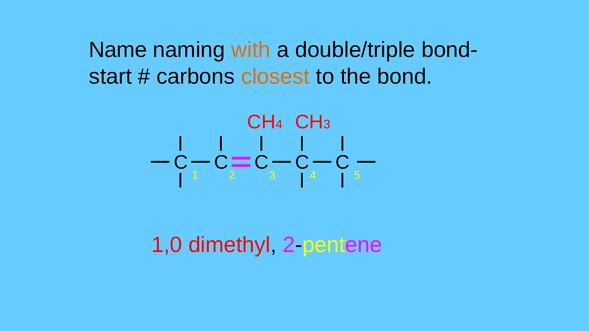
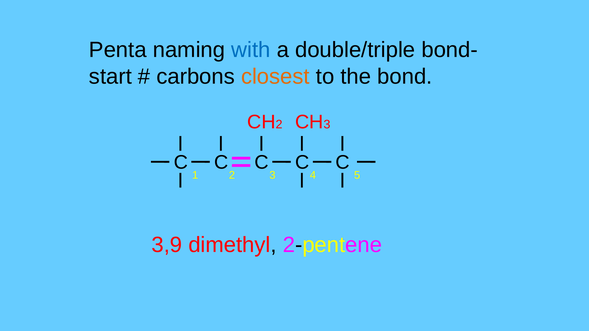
Name: Name -> Penta (118, 50)
with colour: orange -> blue (251, 50)
4: 4 -> 2 (279, 125)
1,0: 1,0 -> 3,9 (167, 245)
